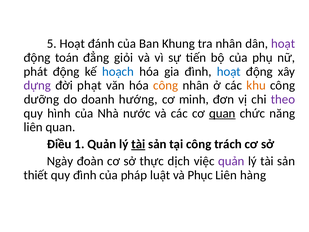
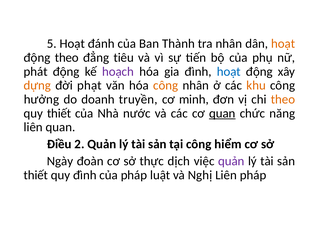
Khung: Khung -> Thành (178, 44)
hoạt colour: purple -> orange (283, 44)
động toán: toán -> theo (67, 58)
giỏi: giỏi -> tiêu (124, 58)
hoạch colour: blue -> purple (118, 71)
dựng colour: purple -> orange (37, 85)
dưỡng: dưỡng -> hưởng (41, 99)
hướng: hướng -> truyền (138, 99)
theo colour: purple -> orange (283, 99)
quy hình: hình -> thiết (59, 113)
1: 1 -> 2 (79, 144)
tài underline: present -> none (138, 144)
trách: trách -> hiểm (228, 144)
Phục: Phục -> Nghị (200, 175)
Liên hàng: hàng -> pháp (253, 175)
